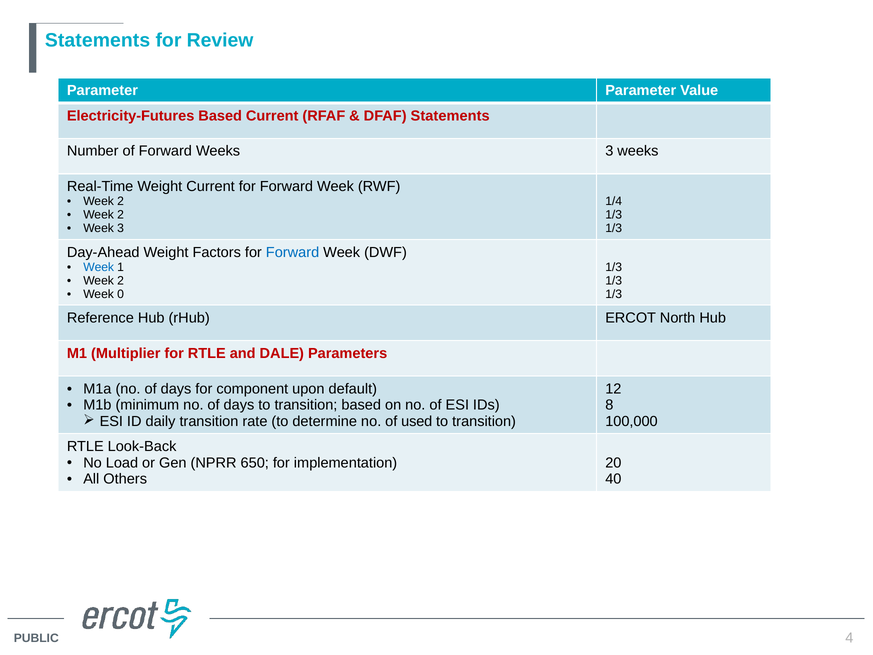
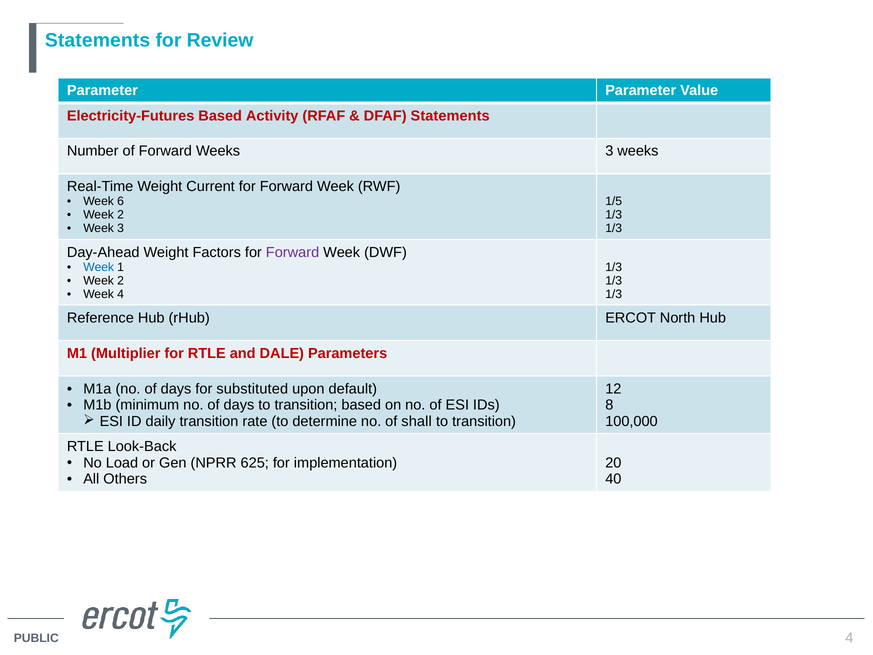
Based Current: Current -> Activity (272, 116)
2: 2 -> 6 (121, 201)
1/4: 1/4 -> 1/5 (614, 201)
Forward colour: blue -> purple (293, 252)
Week 0: 0 -> 4 (121, 294)
component: component -> substituted (252, 389)
used: used -> shall (417, 421)
650: 650 -> 625 (255, 463)
